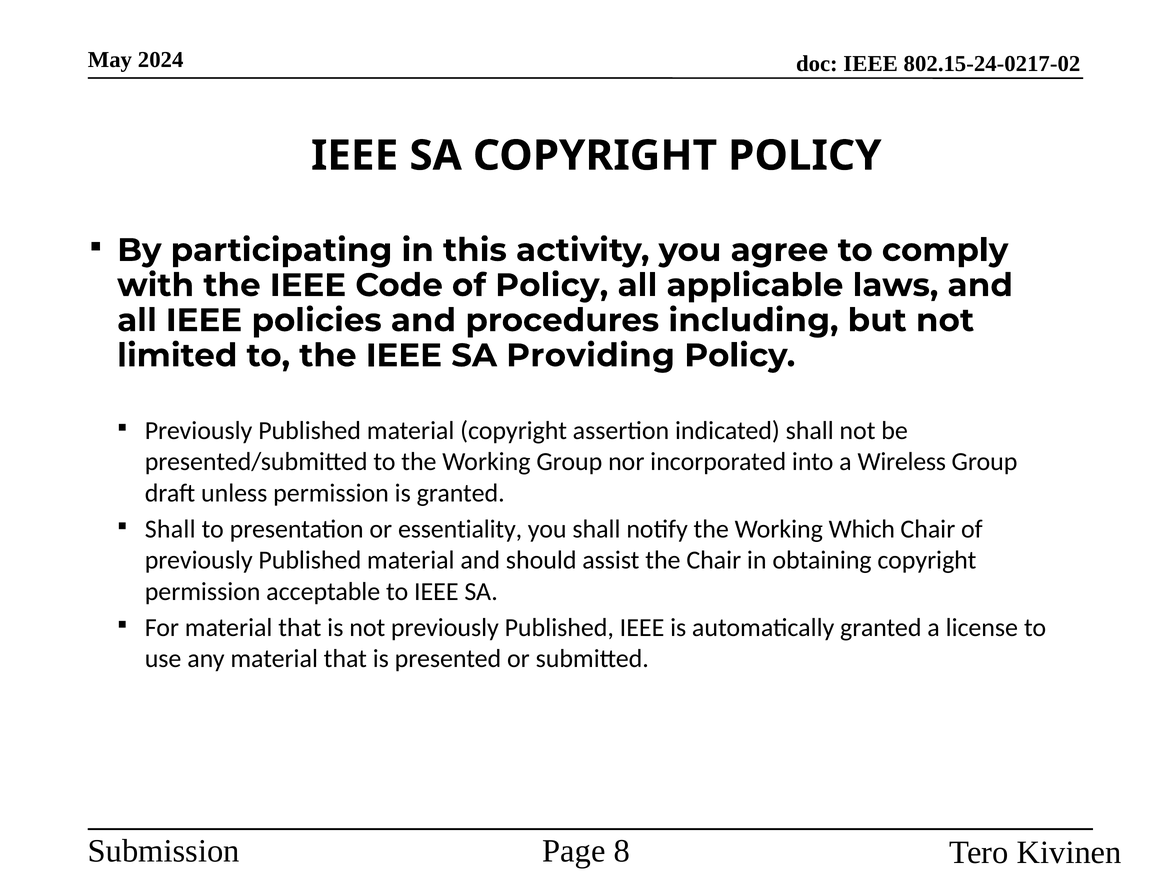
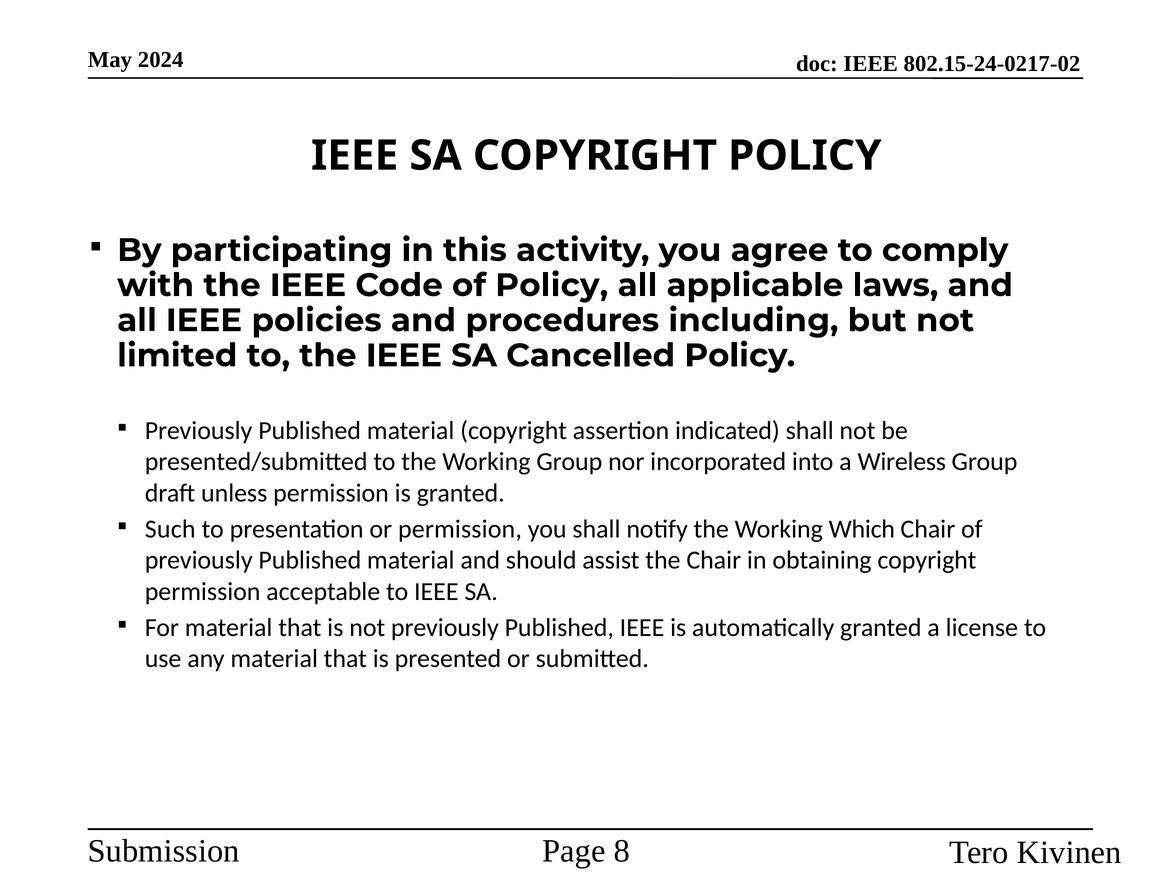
Providing: Providing -> Cancelled (591, 356)
Shall: Shall -> Such (170, 529)
or essentiality: essentiality -> permission (460, 529)
